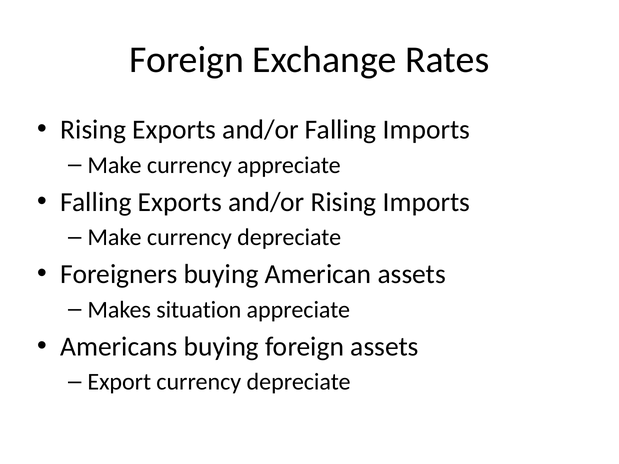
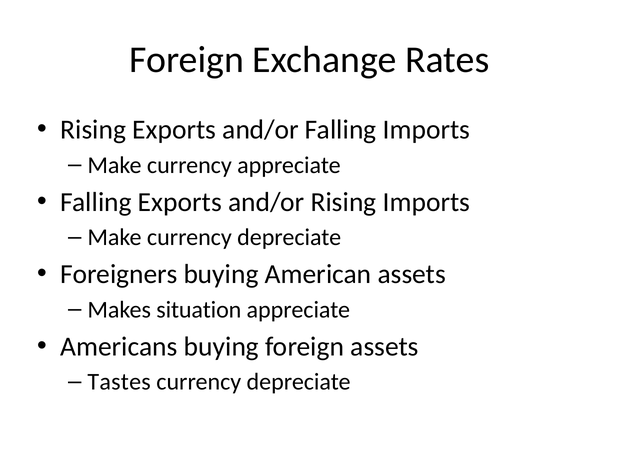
Export: Export -> Tastes (119, 382)
